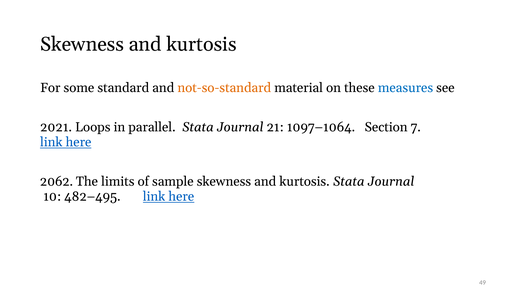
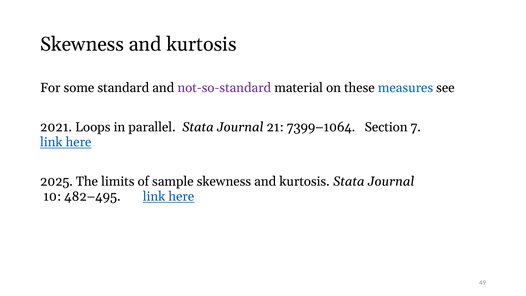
not-so-standard colour: orange -> purple (224, 88)
1097–1064: 1097–1064 -> 7399–1064 (321, 127)
2062: 2062 -> 2025 (56, 182)
